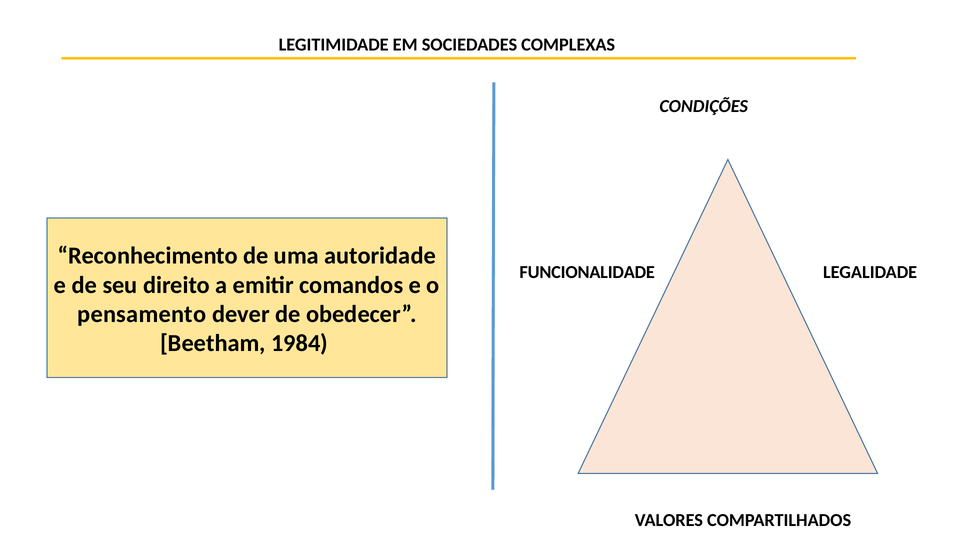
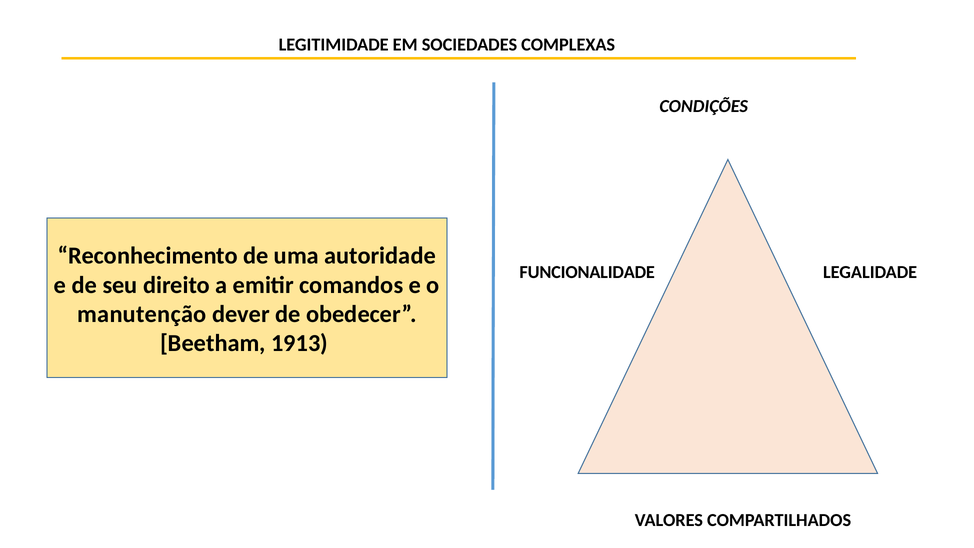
pensamento: pensamento -> manutenção (142, 314)
1984: 1984 -> 1913 (300, 343)
